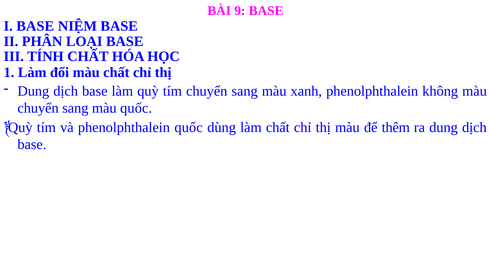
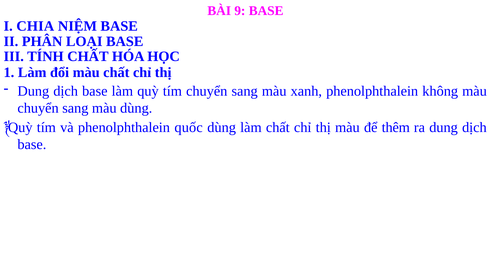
I BASE: BASE -> CHIA (35, 26)
màu quốc: quốc -> dùng (136, 108)
